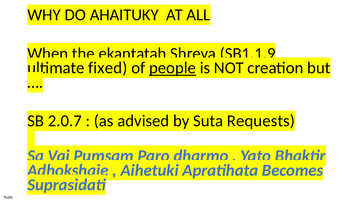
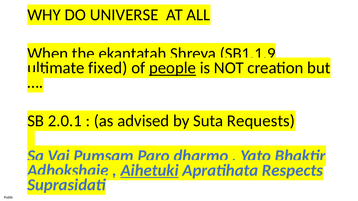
AHAITUKY: AHAITUKY -> UNIVERSE (124, 15)
2.0.7: 2.0.7 -> 2.0.1 (65, 121)
Aihetuki underline: none -> present (150, 171)
Becomes: Becomes -> Respects (292, 171)
